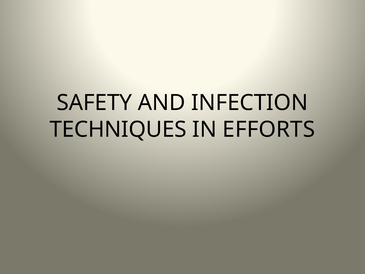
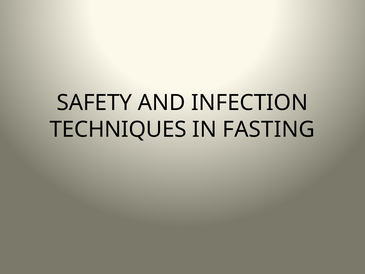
EFFORTS: EFFORTS -> FASTING (269, 129)
